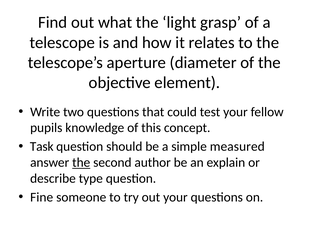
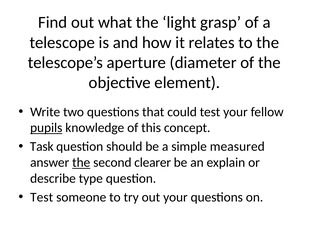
pupils underline: none -> present (46, 128)
author: author -> clearer (153, 162)
Fine: Fine -> Test (42, 197)
